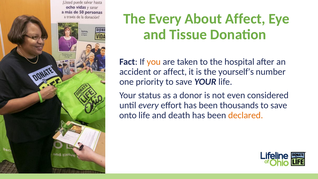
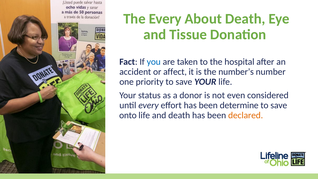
About Affect: Affect -> Death (245, 19)
you colour: orange -> blue (154, 62)
yourself’s: yourself’s -> number’s (236, 72)
thousands: thousands -> determine (239, 105)
